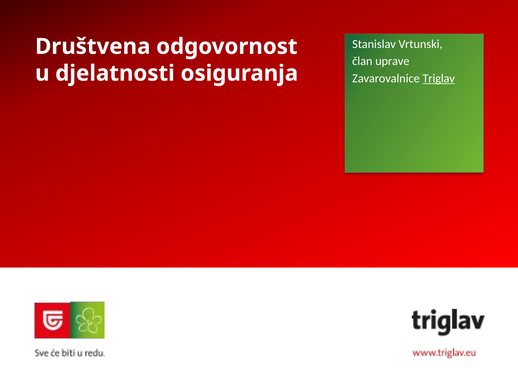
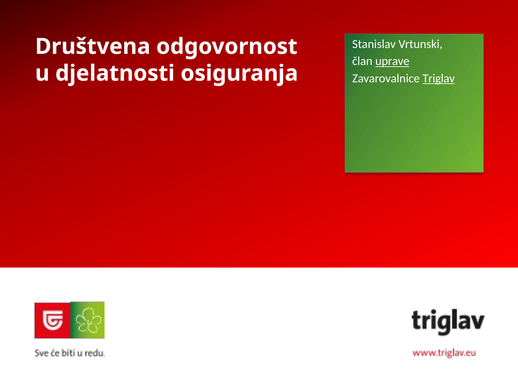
uprave underline: none -> present (392, 61)
